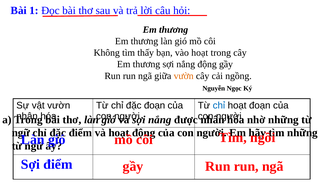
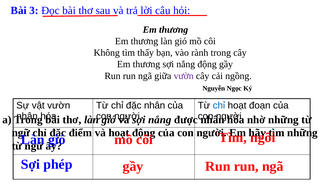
1: 1 -> 3 (34, 11)
vào hoạt: hoạt -> rành (200, 53)
vườn colour: orange -> purple (184, 76)
đặc đoạn: đoạn -> nhân (155, 106)
Sợi điểm: điểm -> phép (58, 165)
